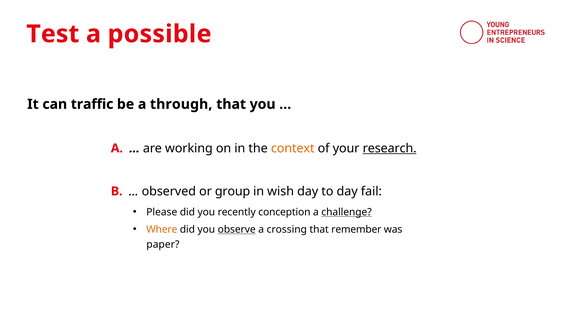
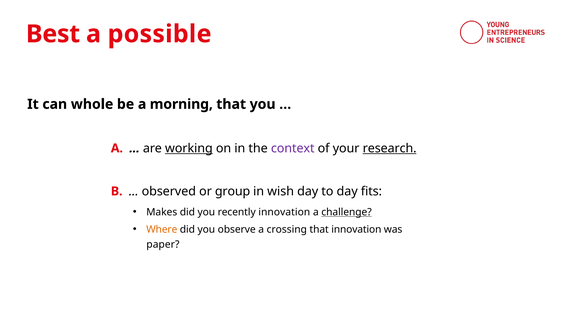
Test: Test -> Best (53, 34)
traffic: traffic -> whole (92, 104)
through: through -> morning (181, 104)
working underline: none -> present (189, 148)
context colour: orange -> purple (293, 148)
fail: fail -> fits (371, 191)
Please: Please -> Makes (162, 212)
recently conception: conception -> innovation (284, 212)
observe underline: present -> none (237, 230)
that remember: remember -> innovation (356, 230)
